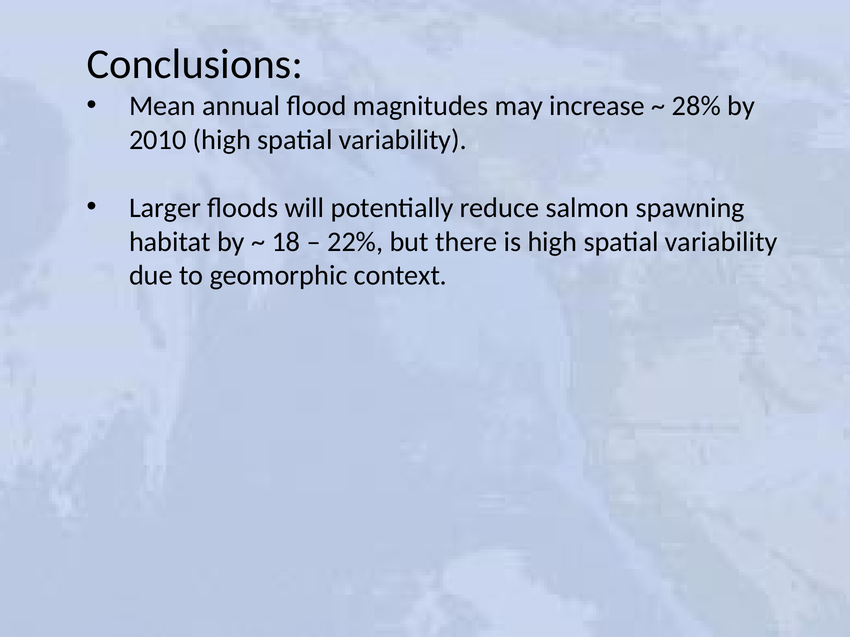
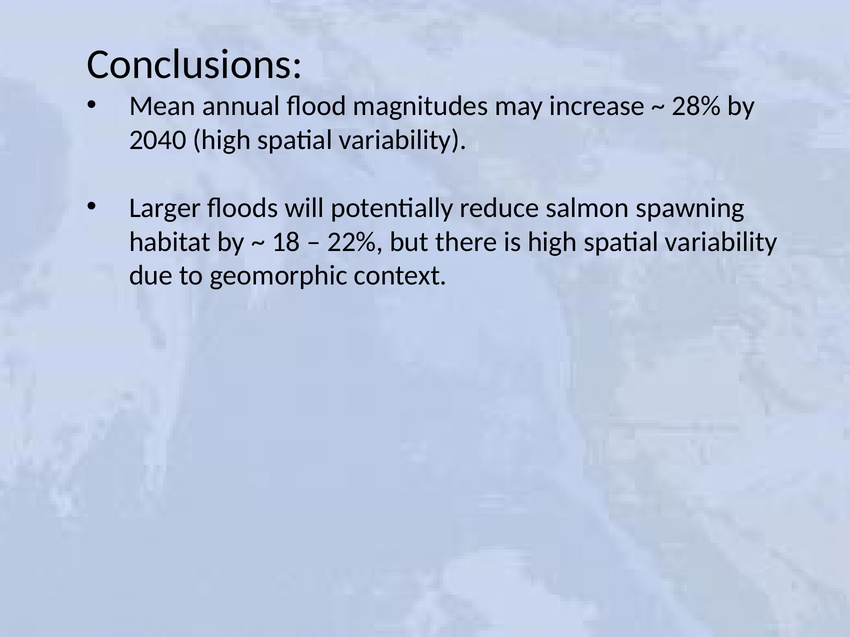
2010: 2010 -> 2040 (158, 140)
